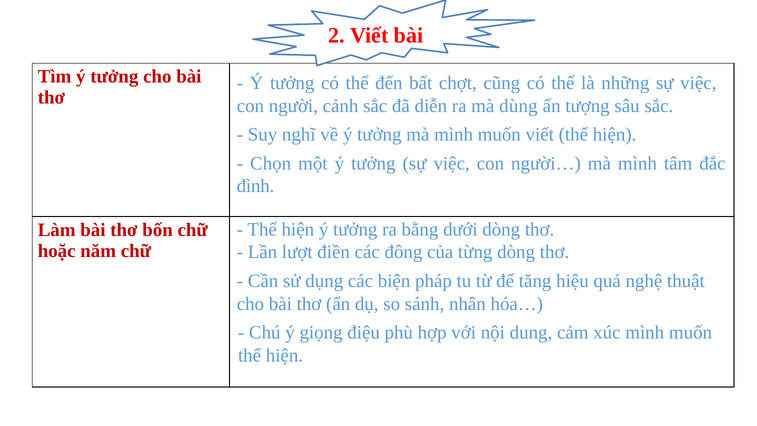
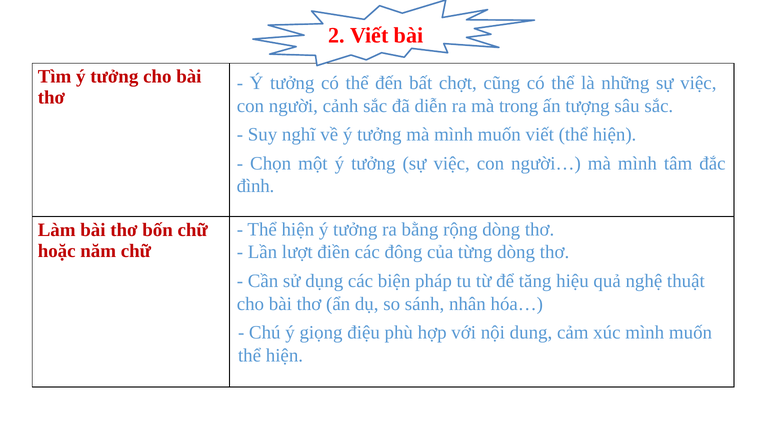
dùng: dùng -> trong (519, 106)
dưới: dưới -> rộng (460, 229)
